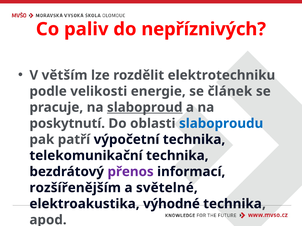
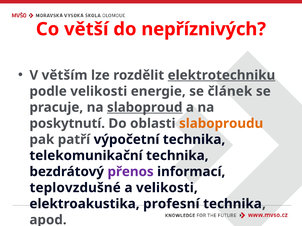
paliv: paliv -> větší (86, 29)
elektrotechniku underline: none -> present (221, 75)
slaboproudu colour: blue -> orange (221, 124)
rozšířenějším: rozšířenějším -> teplovzdušné (75, 188)
a světelné: světelné -> velikosti (167, 188)
výhodné: výhodné -> profesní (171, 204)
